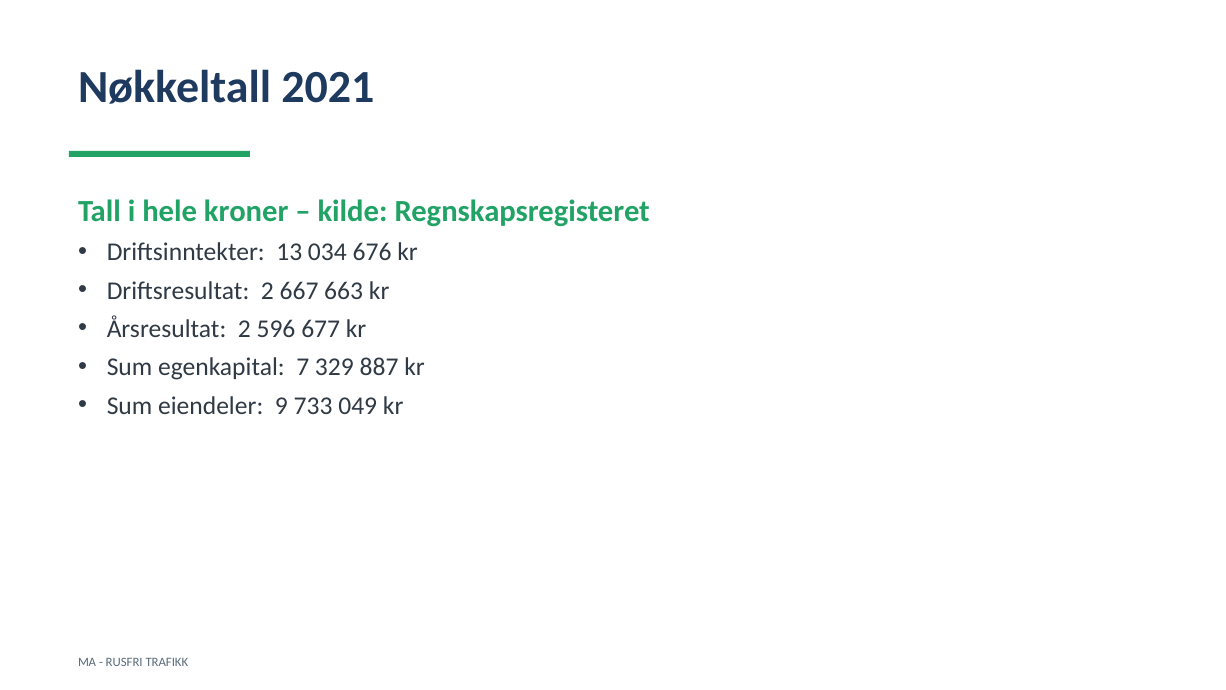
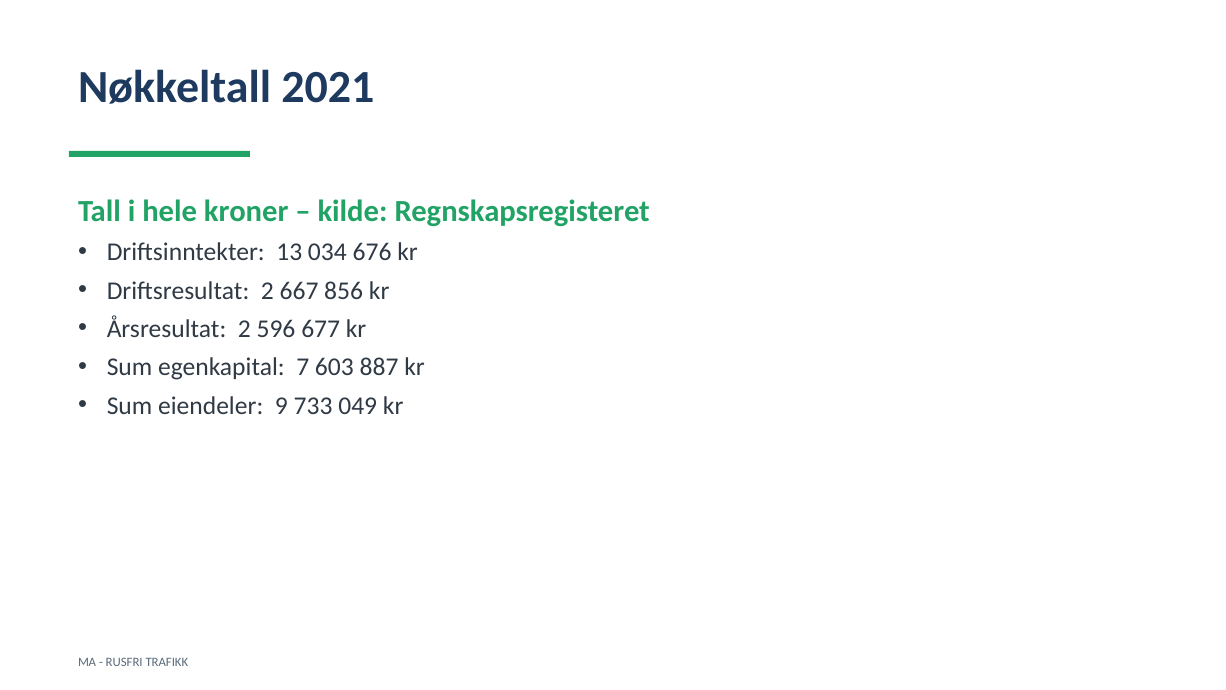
663: 663 -> 856 (344, 290)
329: 329 -> 603 (334, 367)
